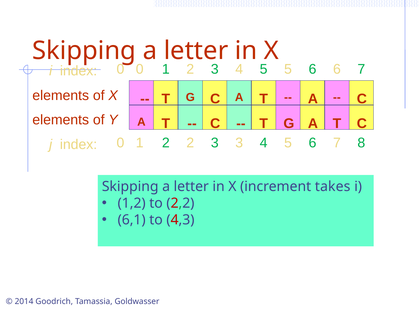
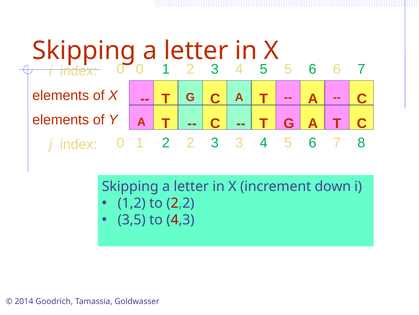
takes: takes -> down (333, 186)
6,1: 6,1 -> 3,5 (132, 220)
